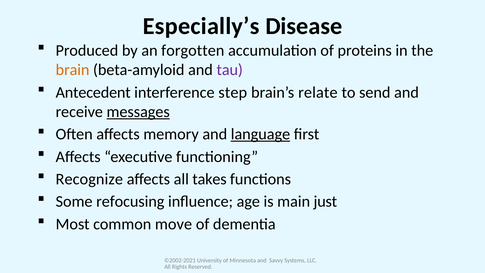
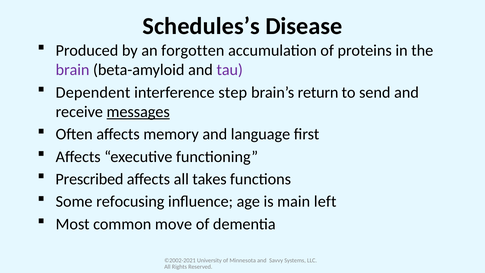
Especially’s: Especially’s -> Schedules’s (201, 26)
brain colour: orange -> purple (73, 70)
Antecedent: Antecedent -> Dependent (93, 92)
relate: relate -> return (318, 92)
language underline: present -> none (260, 134)
Recognize: Recognize -> Prescribed (89, 179)
just: just -> left (325, 201)
